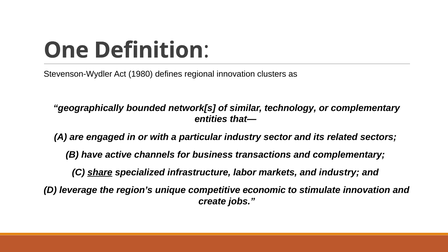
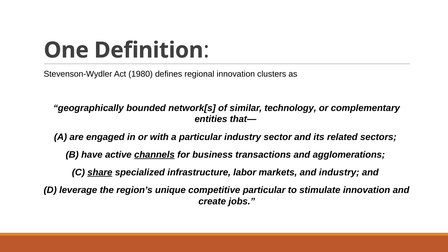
channels underline: none -> present (154, 155)
and complementary: complementary -> agglomerations (349, 155)
competitive economic: economic -> particular (264, 190)
